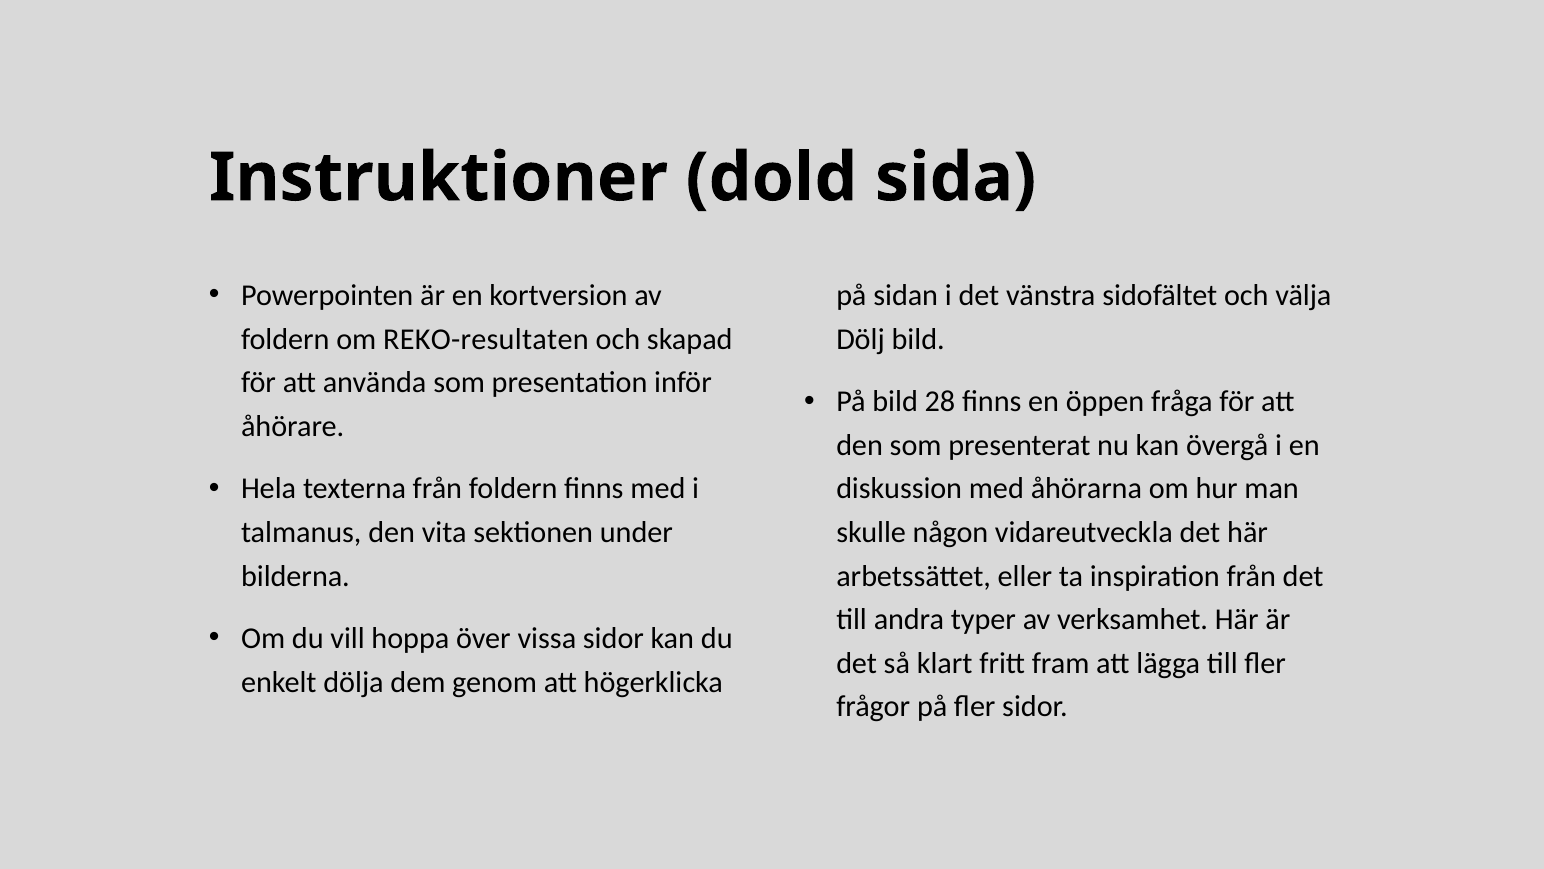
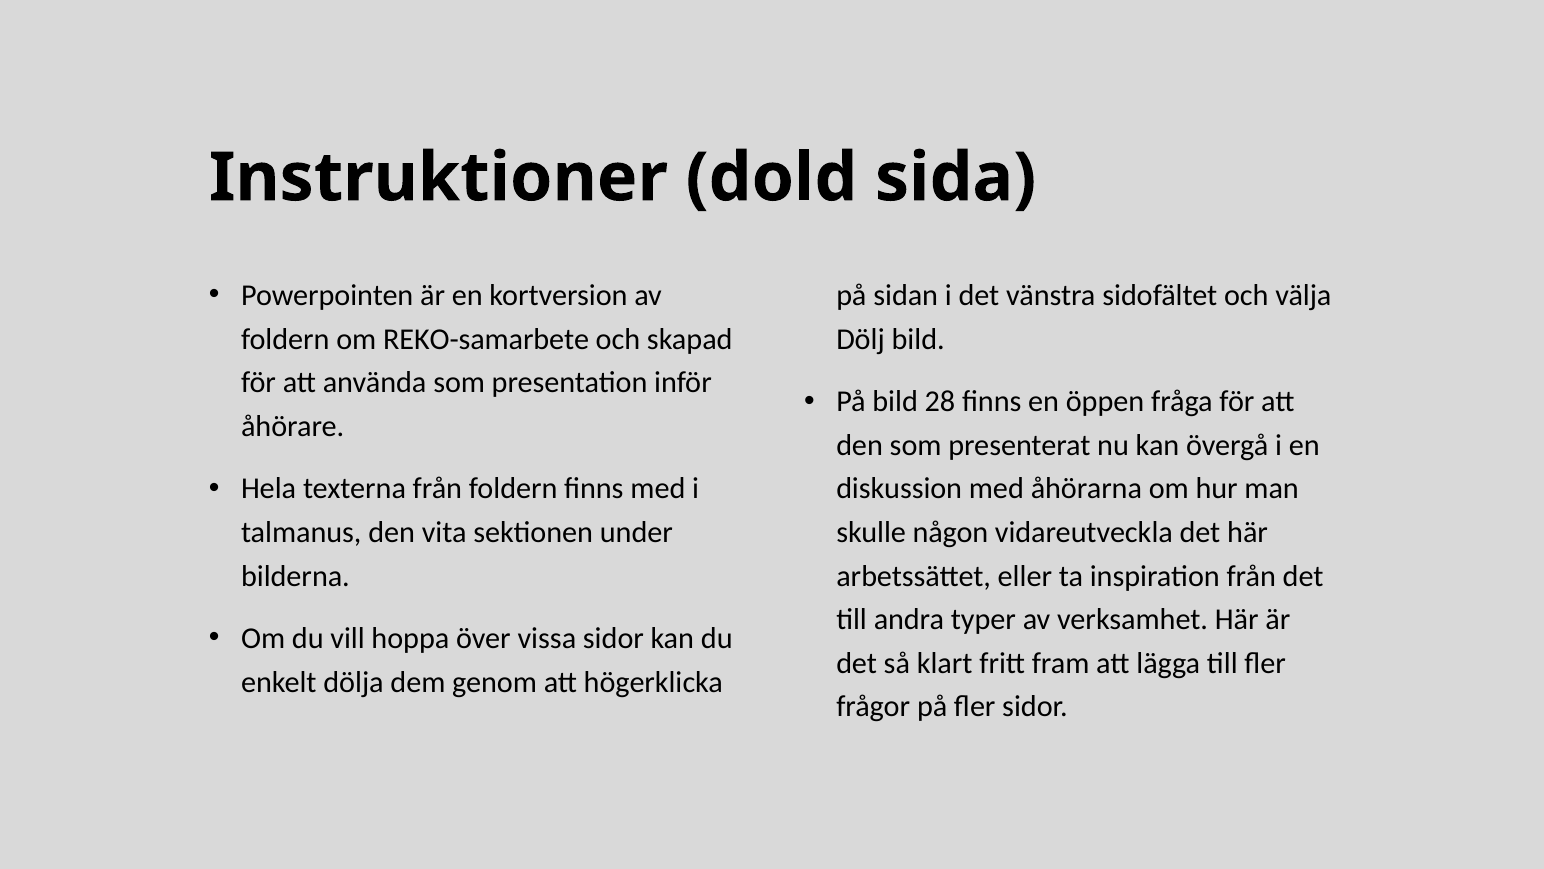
REKO-resultaten: REKO-resultaten -> REKO-samarbete (486, 339)
